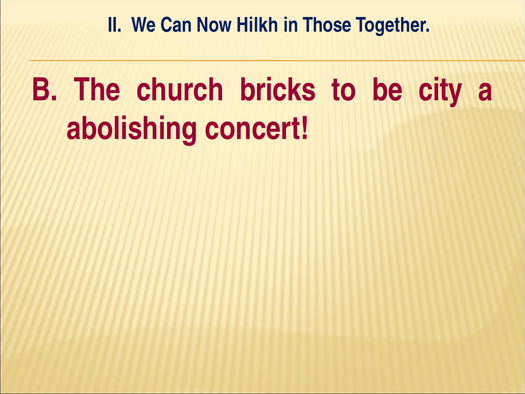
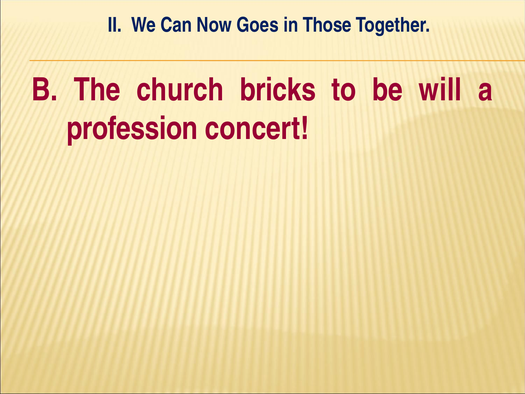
Hilkh: Hilkh -> Goes (258, 25)
city: city -> will (440, 90)
abolishing: abolishing -> profession (132, 128)
